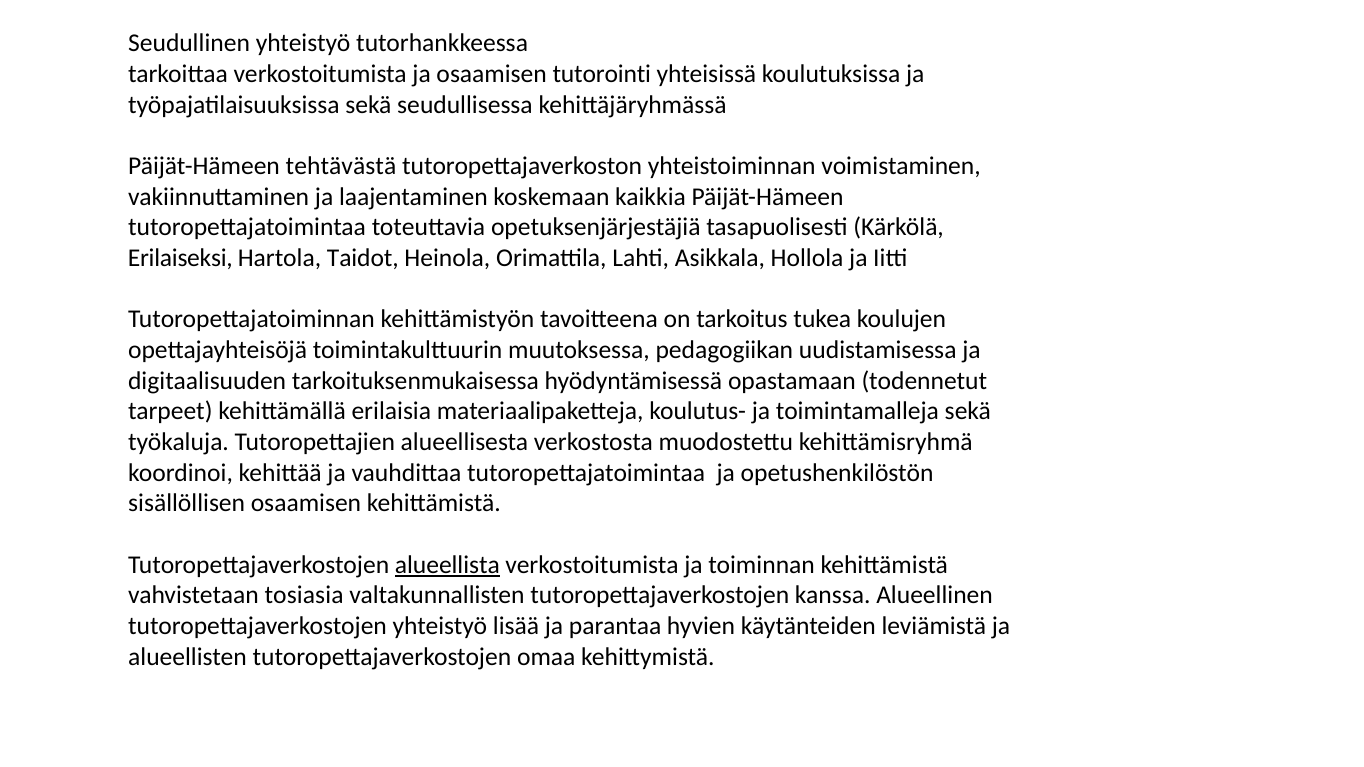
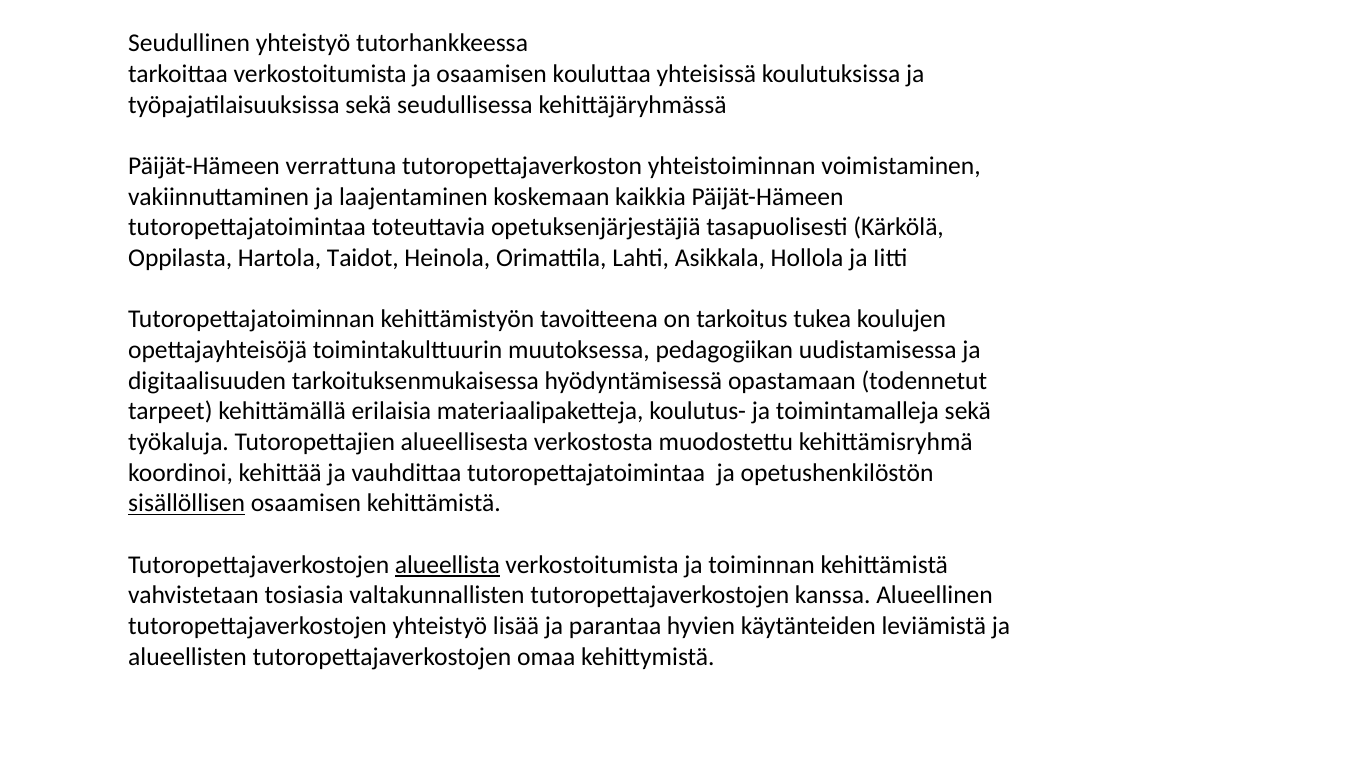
tutorointi: tutorointi -> kouluttaa (602, 74)
tehtävästä: tehtävästä -> verrattuna (341, 166)
Erilaiseksi: Erilaiseksi -> Oppilasta (180, 258)
sisällöllisen underline: none -> present (187, 504)
